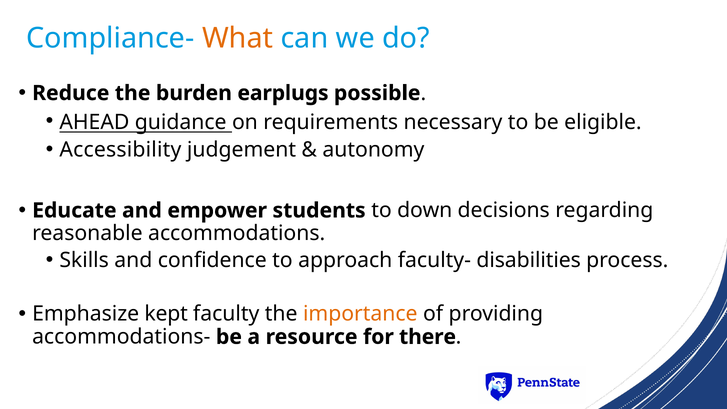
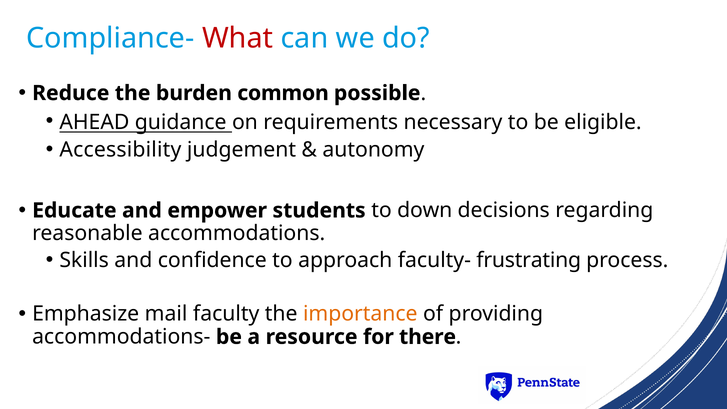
What colour: orange -> red (238, 38)
earplugs: earplugs -> common (283, 93)
disabilities: disabilities -> frustrating (529, 260)
kept: kept -> mail (166, 314)
